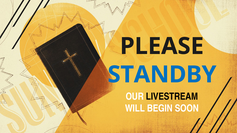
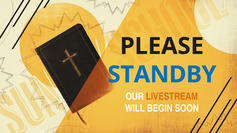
LIVESTREAM colour: black -> orange (172, 97)
